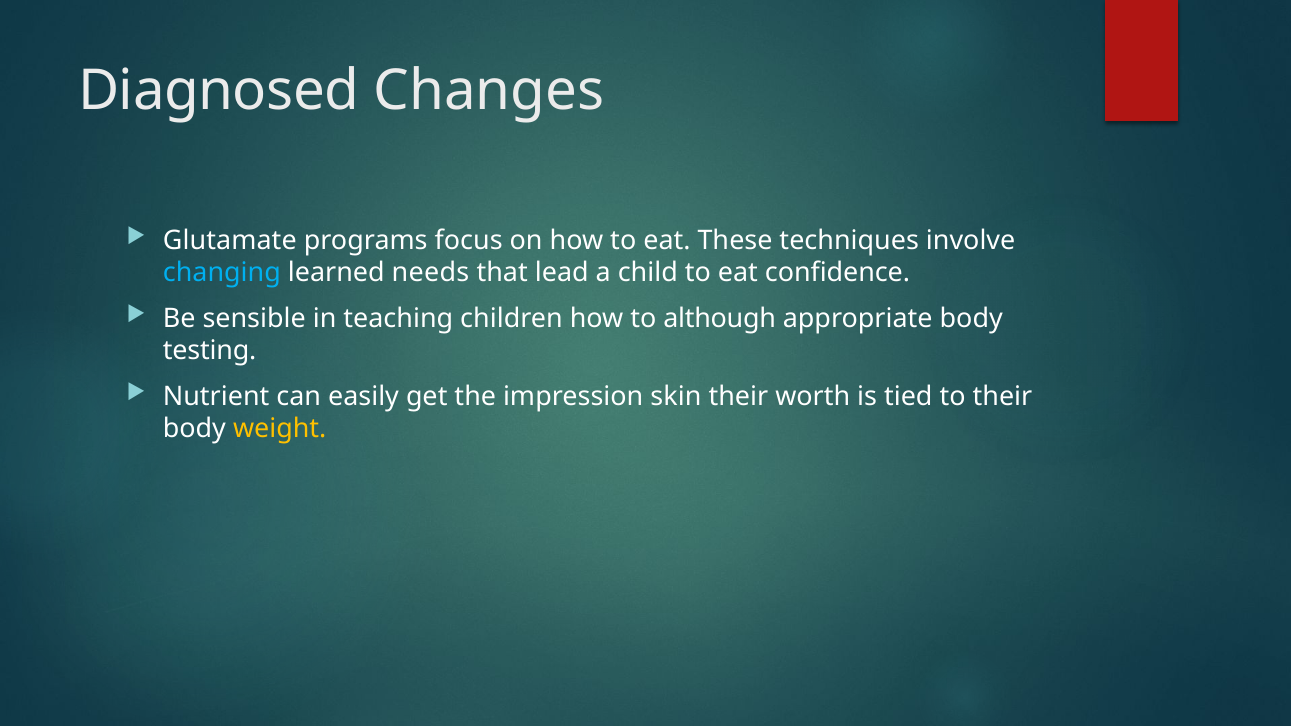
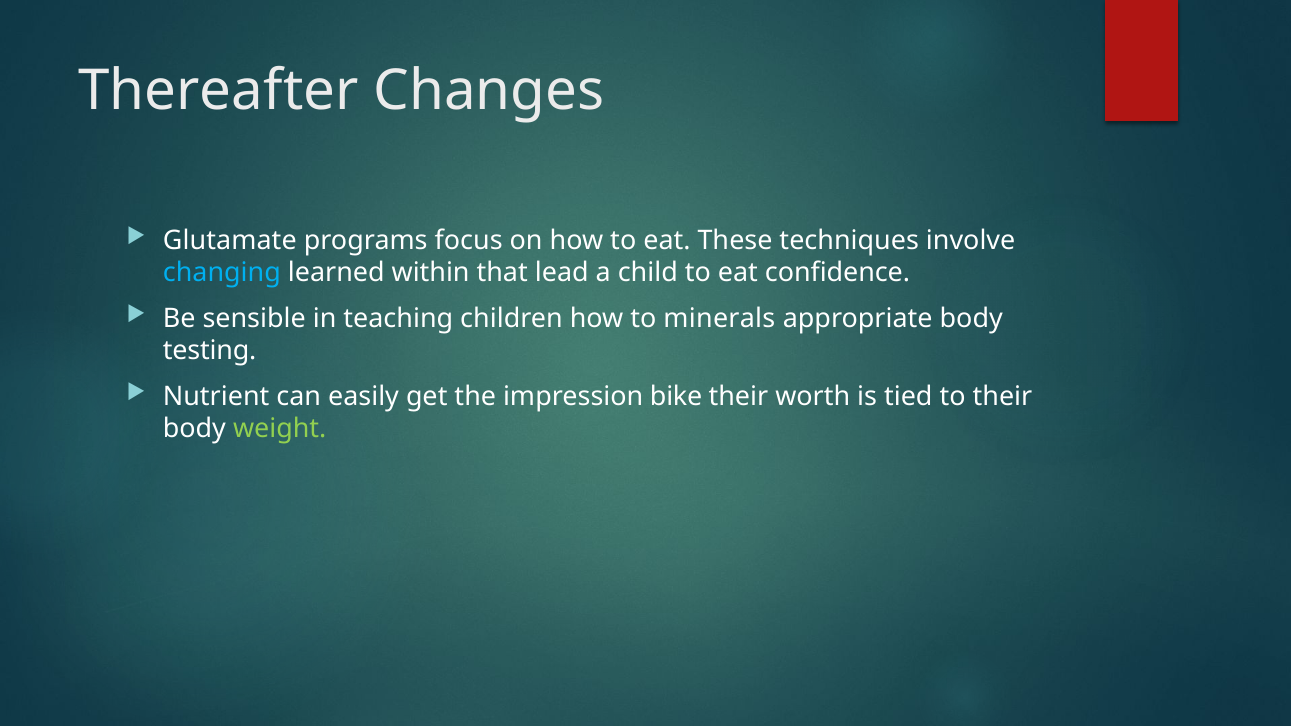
Diagnosed: Diagnosed -> Thereafter (219, 91)
needs: needs -> within (431, 273)
although: although -> minerals (719, 318)
skin: skin -> bike (676, 396)
weight colour: yellow -> light green (280, 429)
